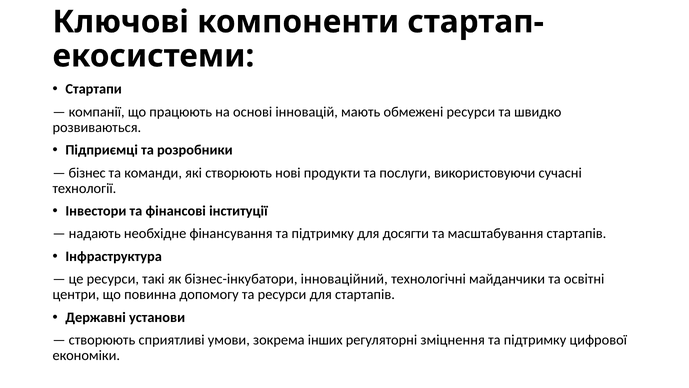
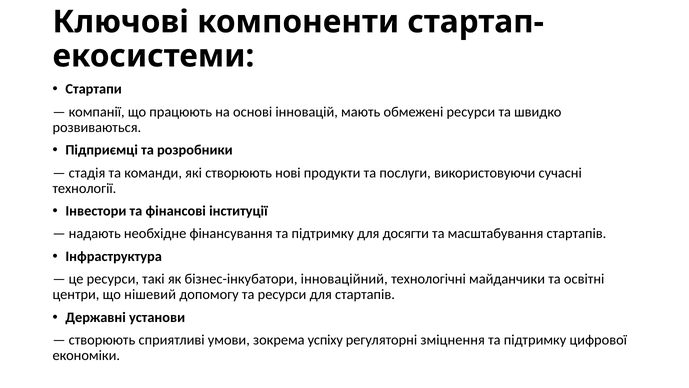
бізнес: бізнес -> стадія (87, 173)
повинна: повинна -> нішевий (150, 294)
інших: інших -> успіху (325, 340)
